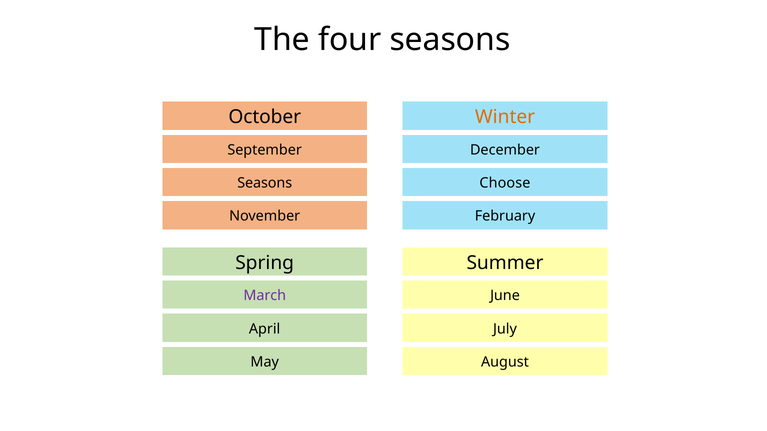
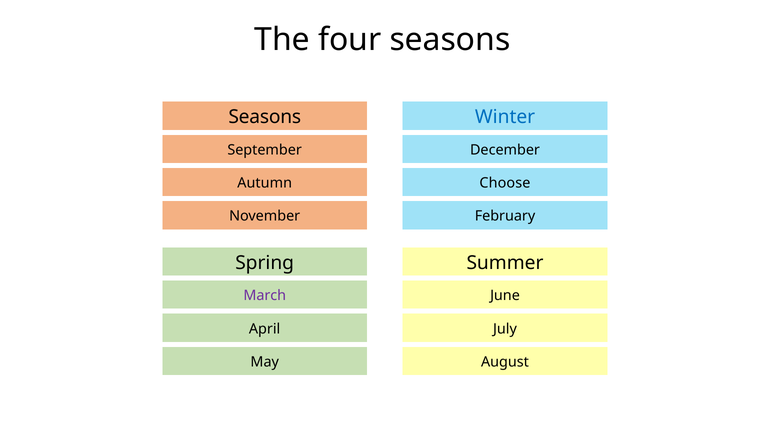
October: October -> Seasons (265, 117)
Winter colour: orange -> blue (505, 117)
Seasons: Seasons -> Autumn (265, 183)
